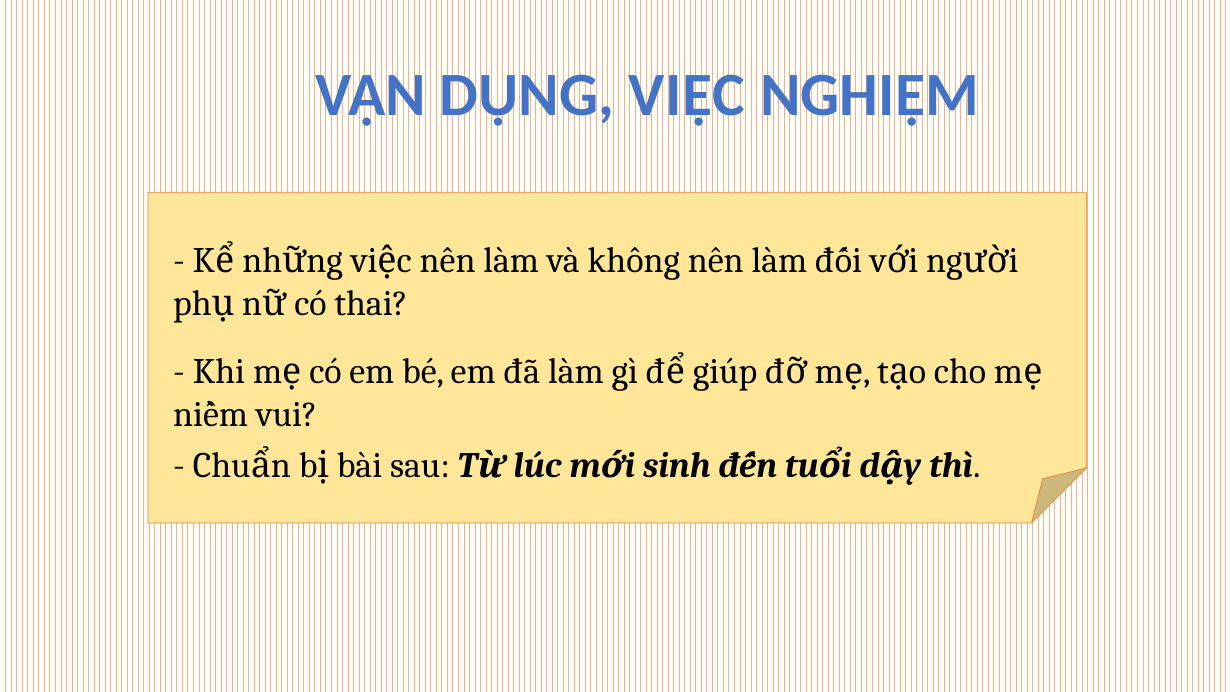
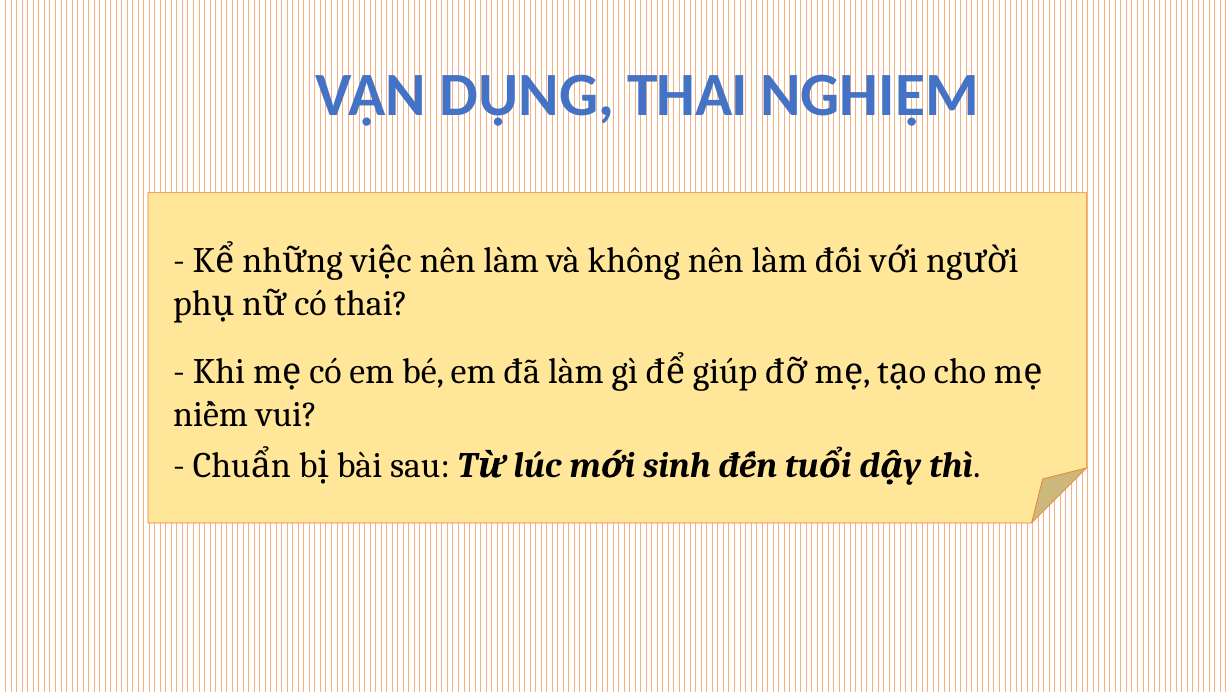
DỤNG VIỆC: VIỆC -> THAI (688, 95)
